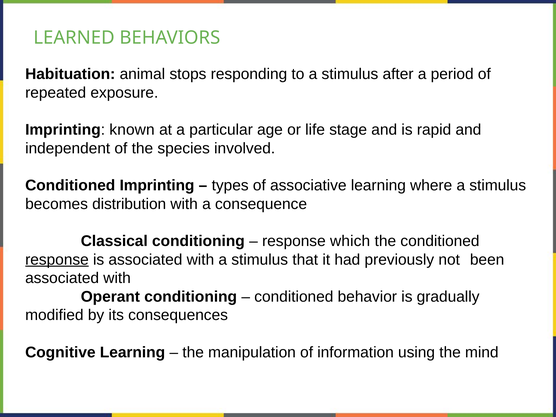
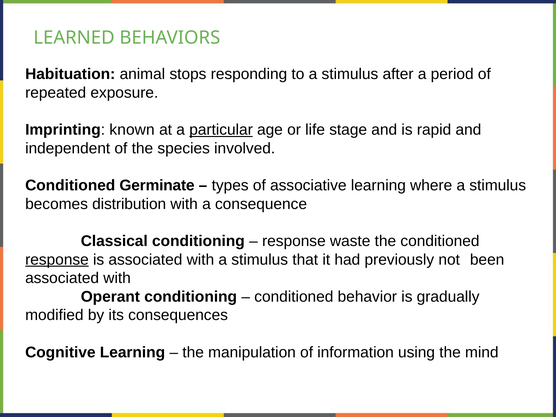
particular underline: none -> present (221, 130)
Conditioned Imprinting: Imprinting -> Germinate (157, 185)
which: which -> waste (350, 241)
